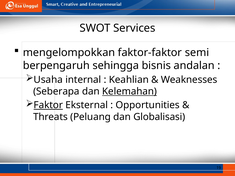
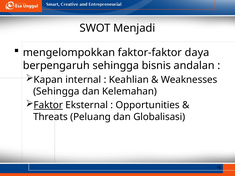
Services: Services -> Menjadi (134, 28)
semi: semi -> daya (197, 53)
Usaha: Usaha -> Kapan (48, 80)
Seberapa: Seberapa -> Sehingga (56, 92)
Kelemahan underline: present -> none (129, 92)
